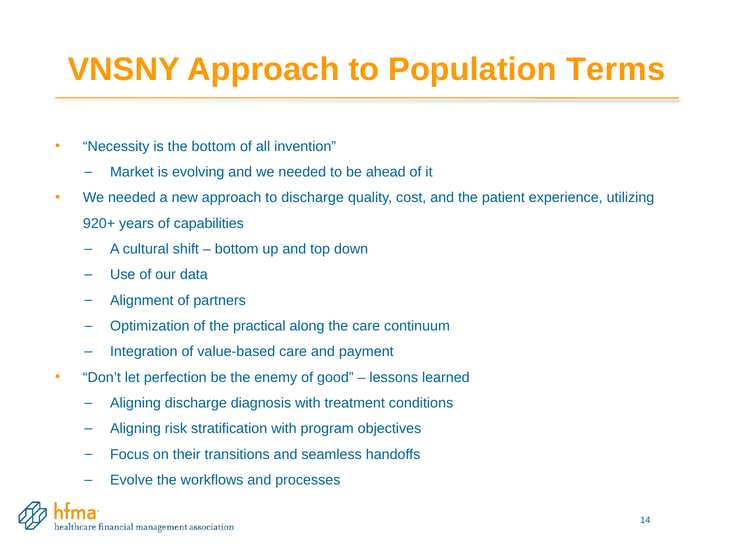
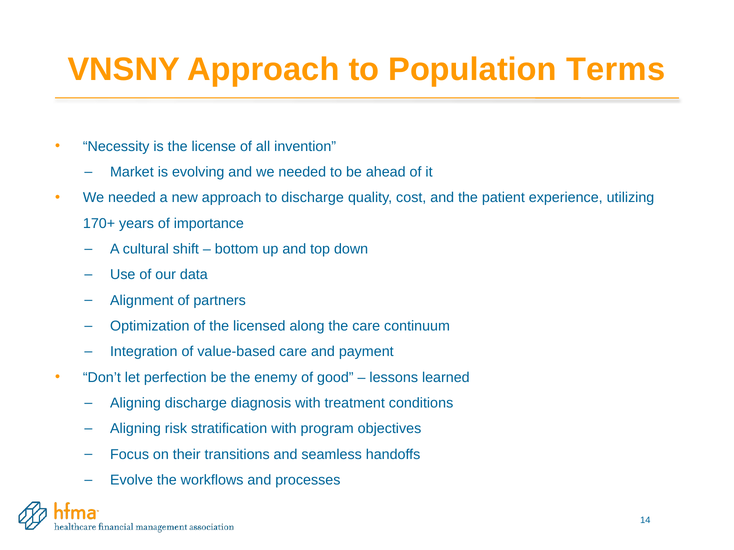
the bottom: bottom -> license (214, 147)
920+: 920+ -> 170+ (99, 224)
capabilities: capabilities -> importance (209, 224)
practical: practical -> licensed (259, 326)
